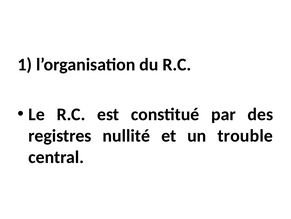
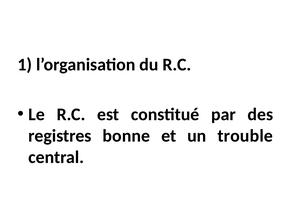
nullité: nullité -> bonne (126, 135)
